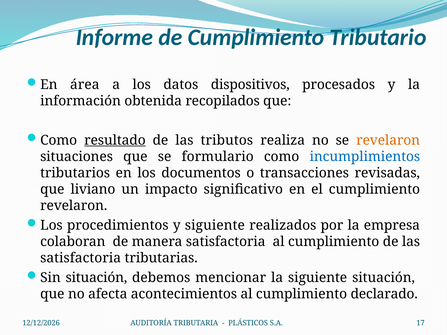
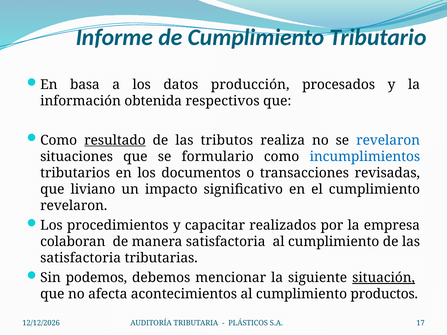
área: área -> basa (85, 85)
dispositivos: dispositivos -> producción (250, 85)
recopilados: recopilados -> respectivos (223, 101)
revelaron colour: orange -> blue (388, 140)
y siguiente: siguiente -> capacitar (215, 225)
Sin situación: situación -> podemos (96, 278)
situación underline: none -> present (384, 278)
declarado: declarado -> productos (384, 294)
